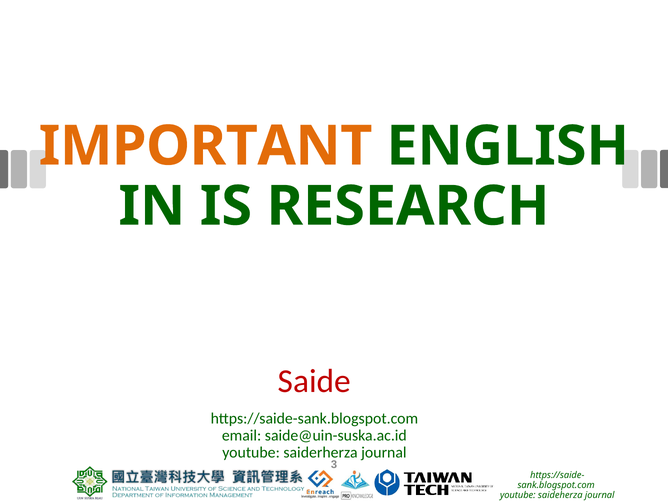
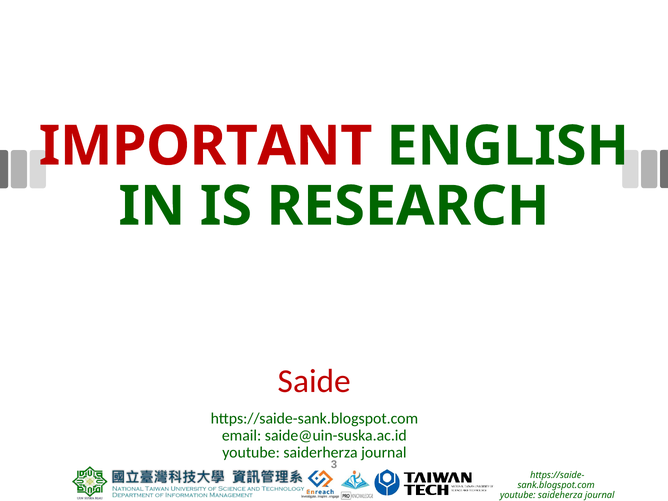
IMPORTANT colour: orange -> red (206, 146)
